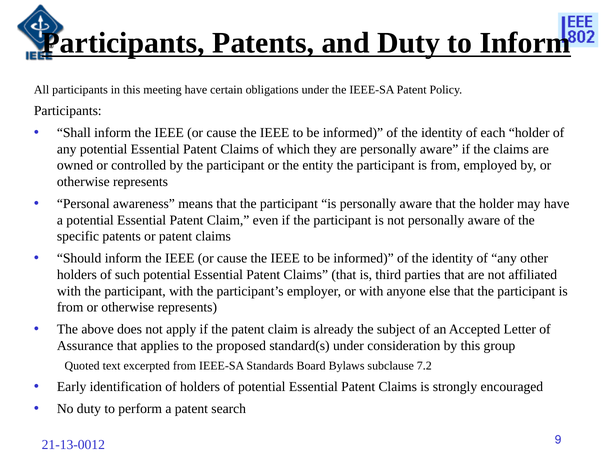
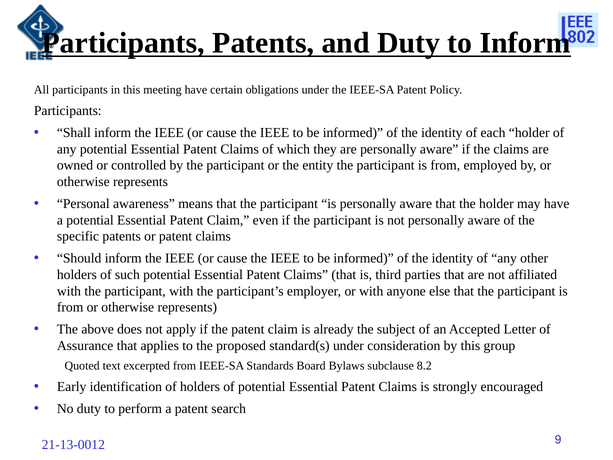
7.2: 7.2 -> 8.2 (424, 366)
